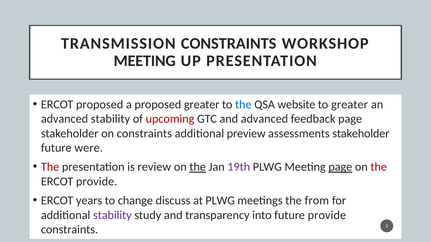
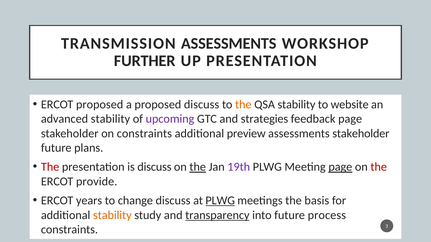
TRANSMISSION CONSTRAINTS: CONSTRAINTS -> ASSESSMENTS (229, 44)
MEETING: MEETING -> FURTHER (145, 61)
proposed greater: greater -> discuss (202, 105)
the colour: blue -> orange (243, 105)
QSA website: website -> stability (296, 105)
to greater: greater -> website (350, 105)
upcoming colour: red -> purple (170, 119)
and advanced: advanced -> strategies (264, 119)
were: were -> plans (89, 148)
is review: review -> discuss (154, 167)
PLWG underline: none -> present (220, 201)
from: from -> basis (317, 201)
stability colour: purple -> orange (112, 215)
transparency underline: none -> present (217, 215)
future provide: provide -> process (327, 215)
